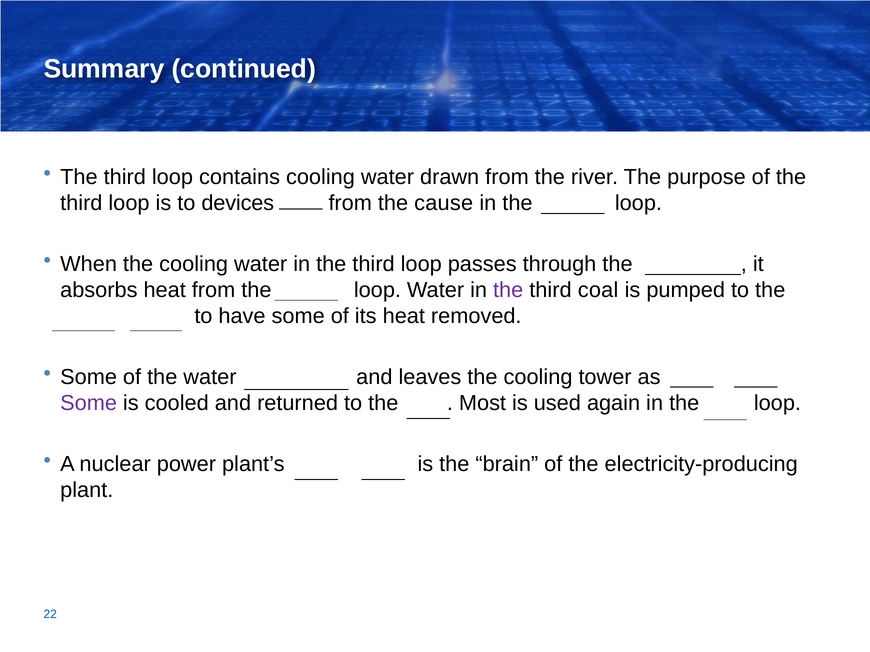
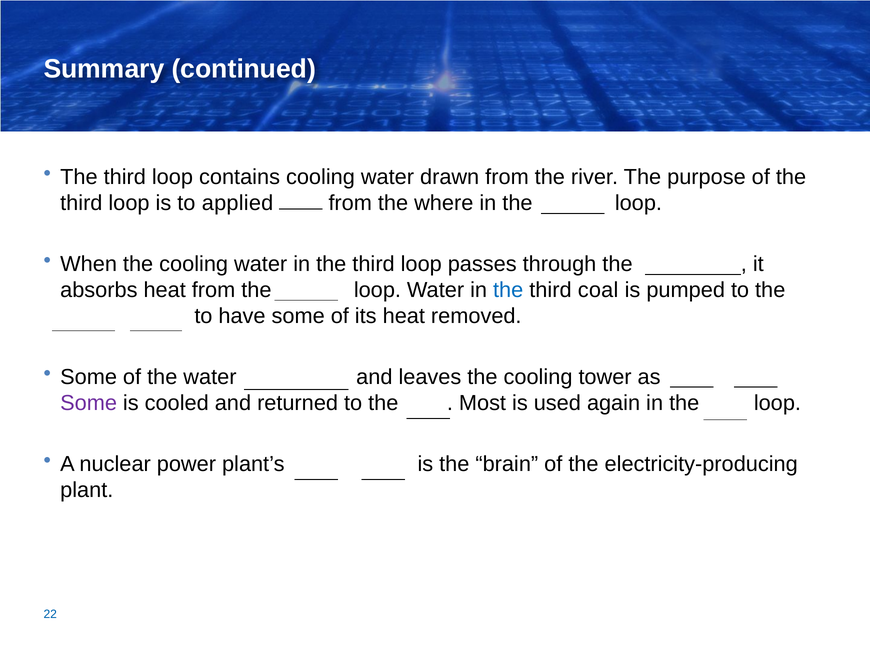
devices: devices -> applied (238, 203)
cause: cause -> where (444, 203)
the colour: purple -> blue (508, 290)
